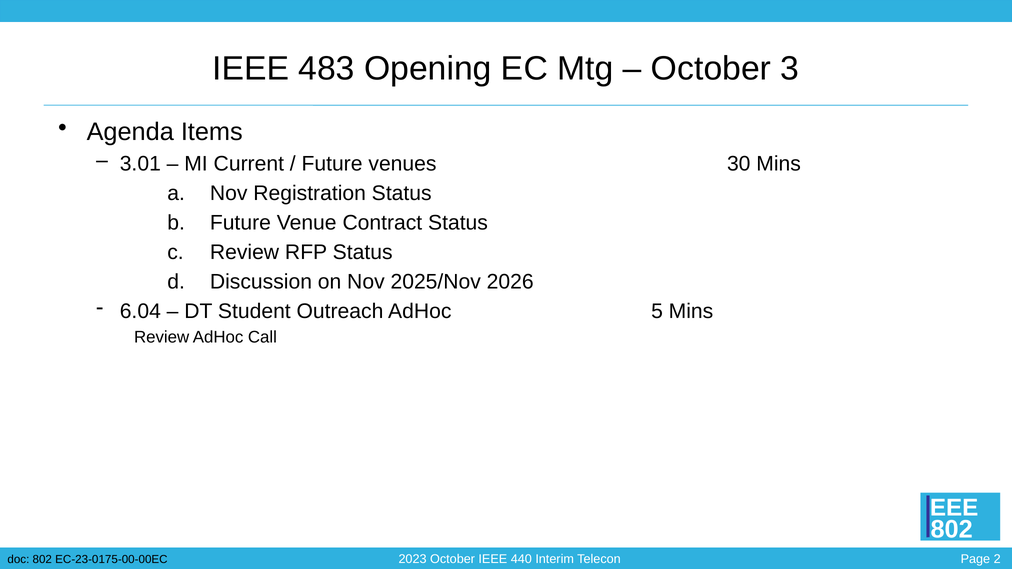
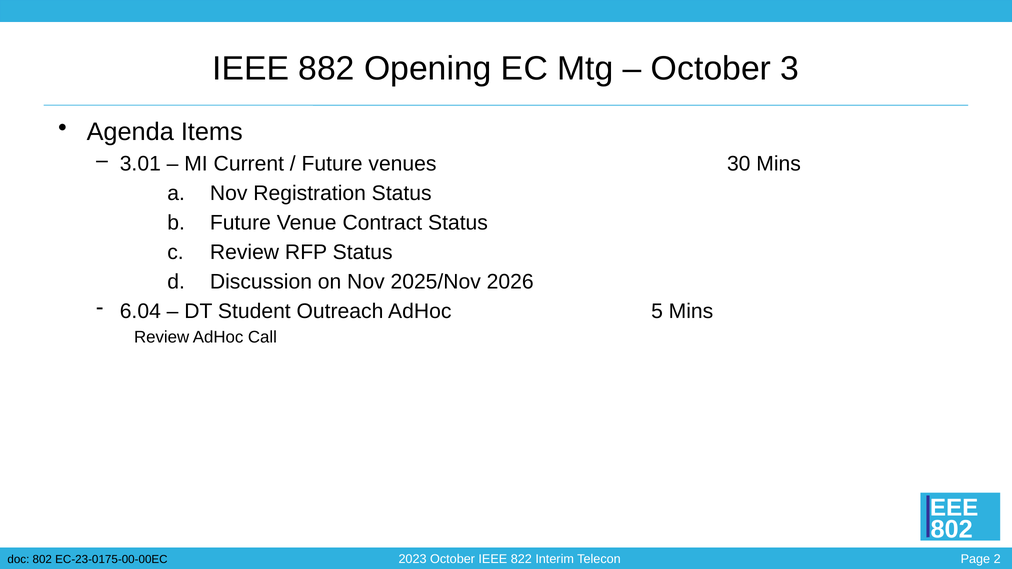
483: 483 -> 882 (326, 69)
440: 440 -> 822 (521, 559)
